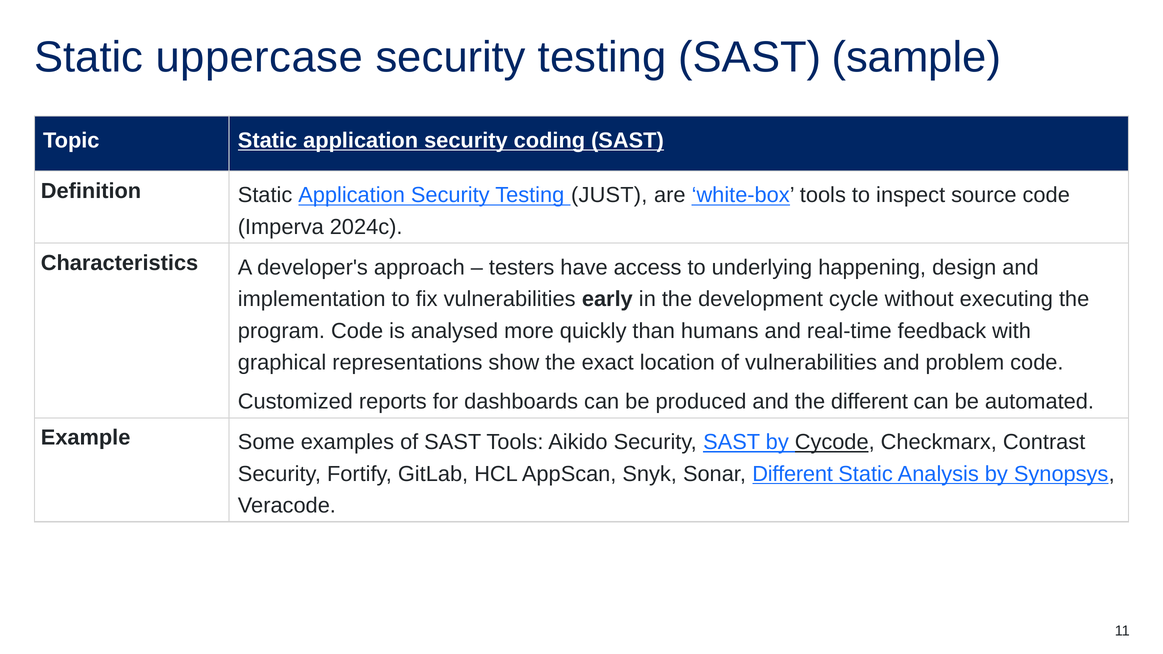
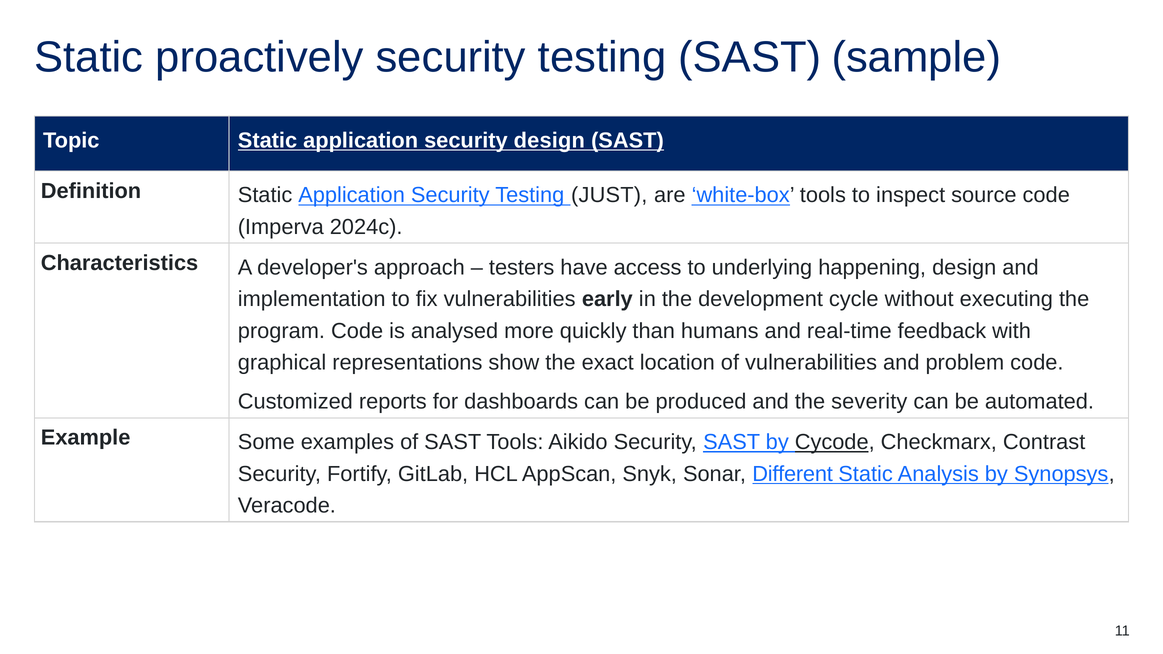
uppercase: uppercase -> proactively (259, 58)
security coding: coding -> design (549, 140)
the different: different -> severity (869, 402)
